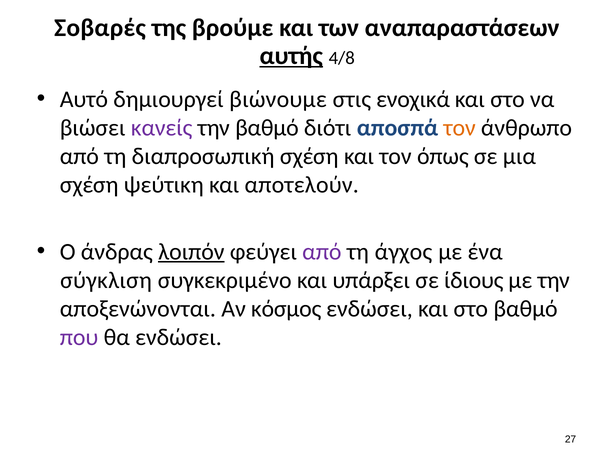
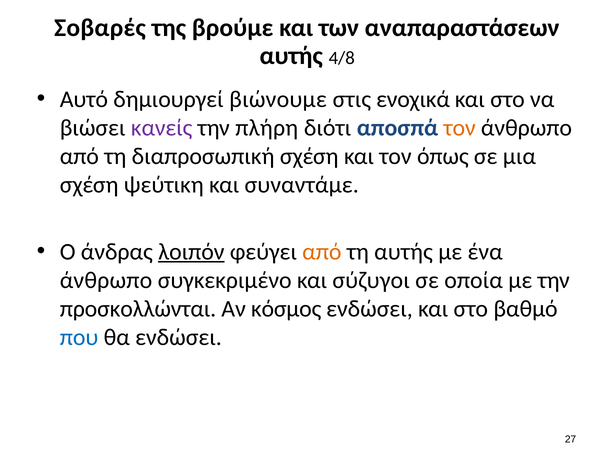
αυτής underline: present -> none (291, 56)
την βαθμό: βαθμό -> πλήρη (267, 128)
αποτελούν: αποτελούν -> συναντάμε (302, 185)
από colour: purple -> orange (322, 252)
τη άγχος: άγχος -> αυτής (404, 252)
σύγκλιση: σύγκλιση -> άνθρωπο (106, 280)
υπάρξει: υπάρξει -> σύζυγοι (371, 280)
ίδιους: ίδιους -> οποία (474, 280)
αποξενώνονται: αποξενώνονται -> προσκολλώνται (138, 309)
που colour: purple -> blue (79, 337)
